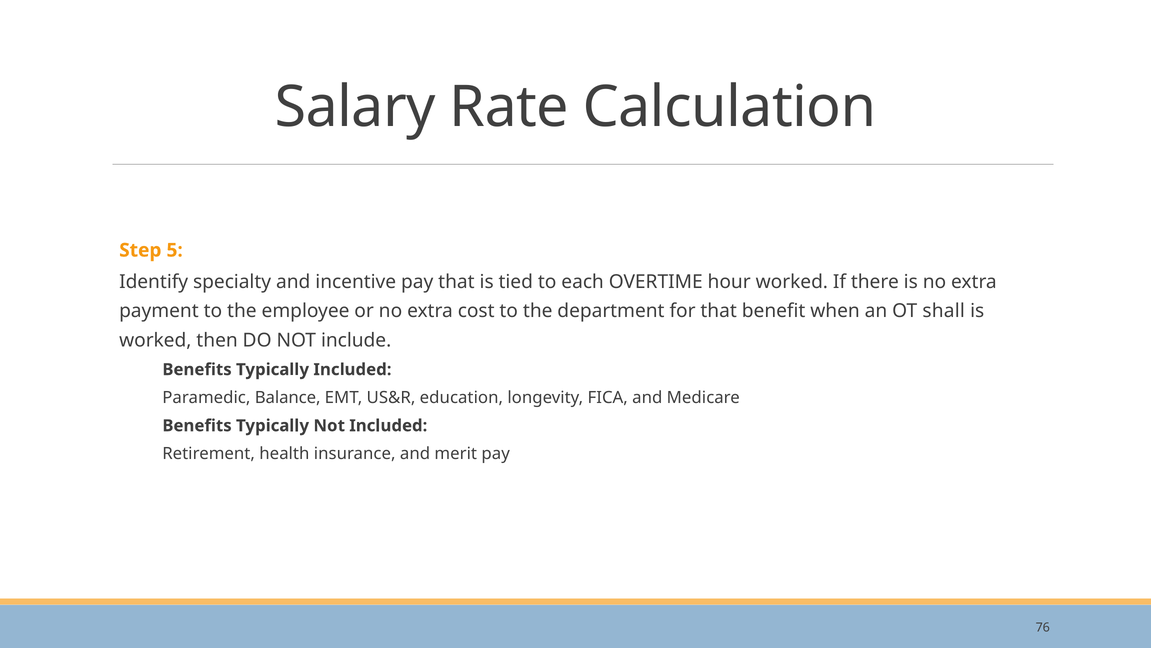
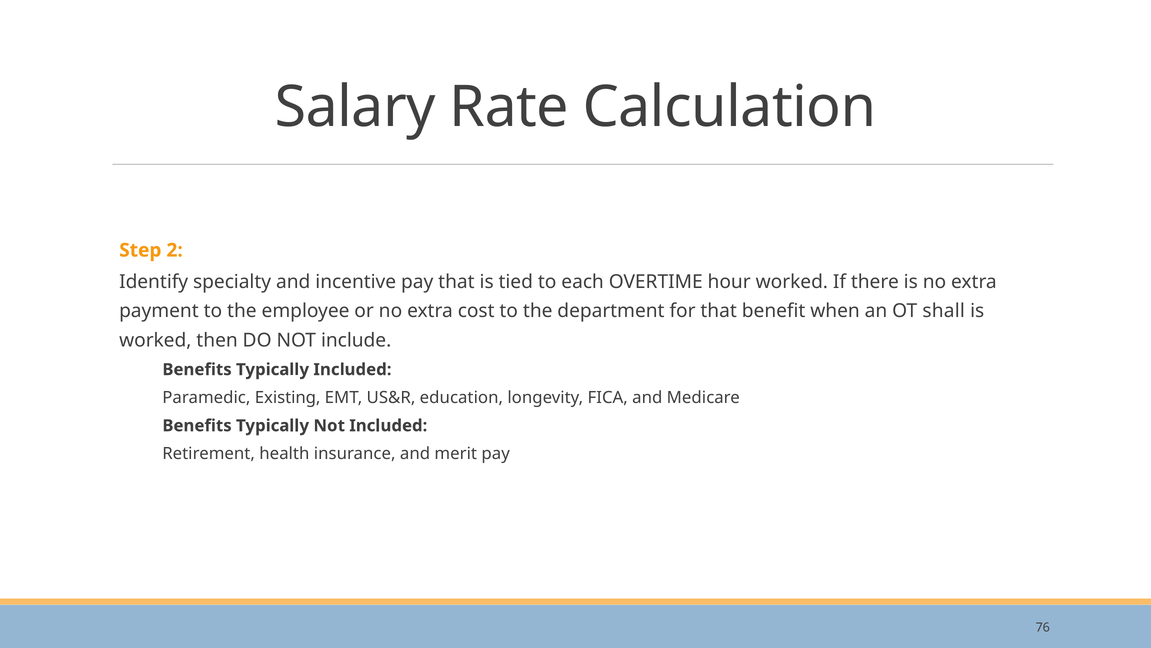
5: 5 -> 2 (175, 250)
Balance: Balance -> Existing (288, 397)
